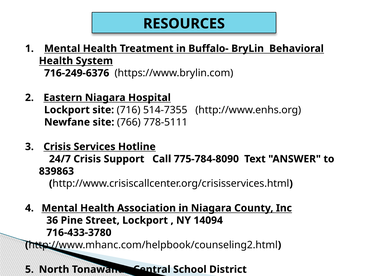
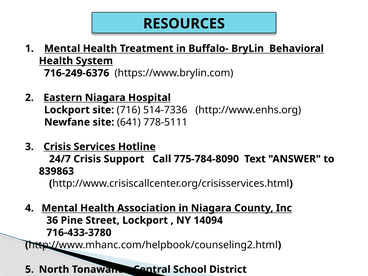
514-7355: 514-7355 -> 514-7336 (165, 110)
766: 766 -> 641 (129, 122)
